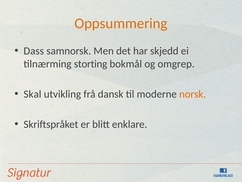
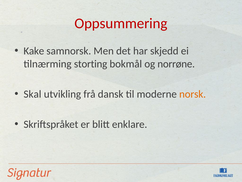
Oppsummering colour: orange -> red (121, 23)
Dass: Dass -> Kake (34, 51)
omgrep: omgrep -> norrøne (176, 64)
